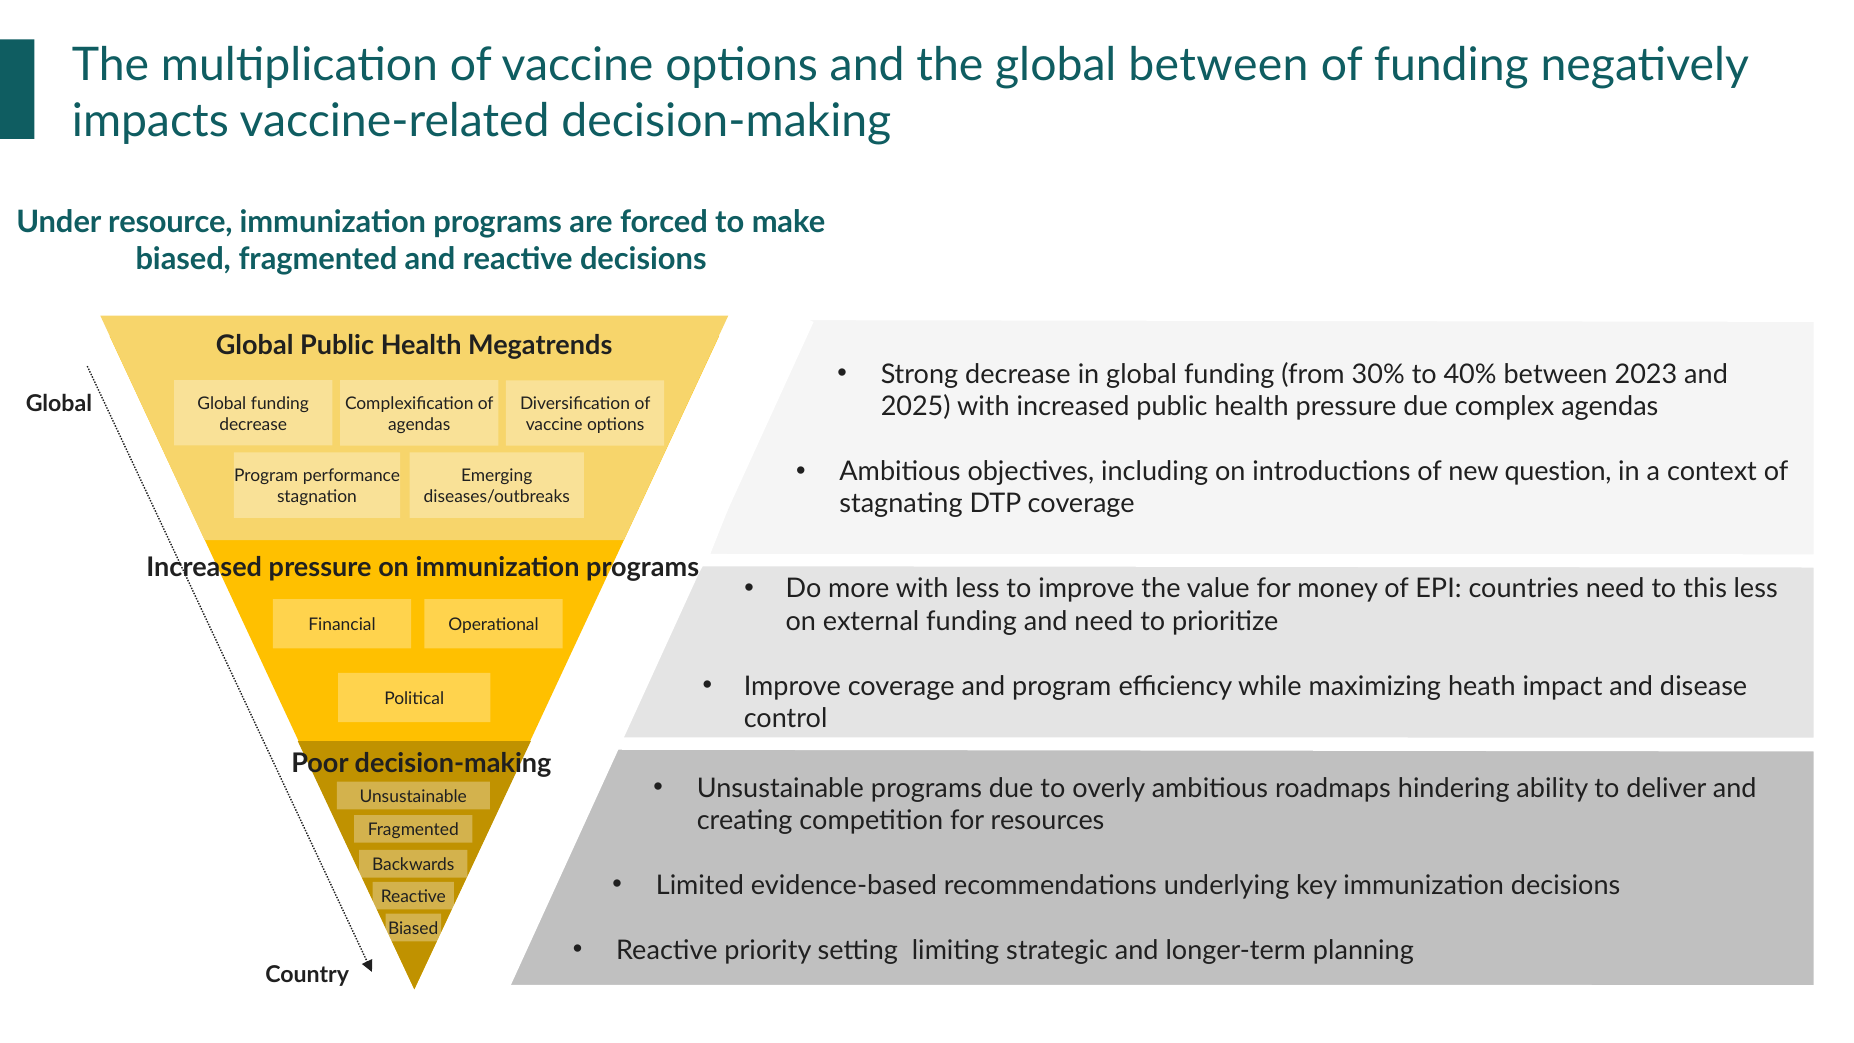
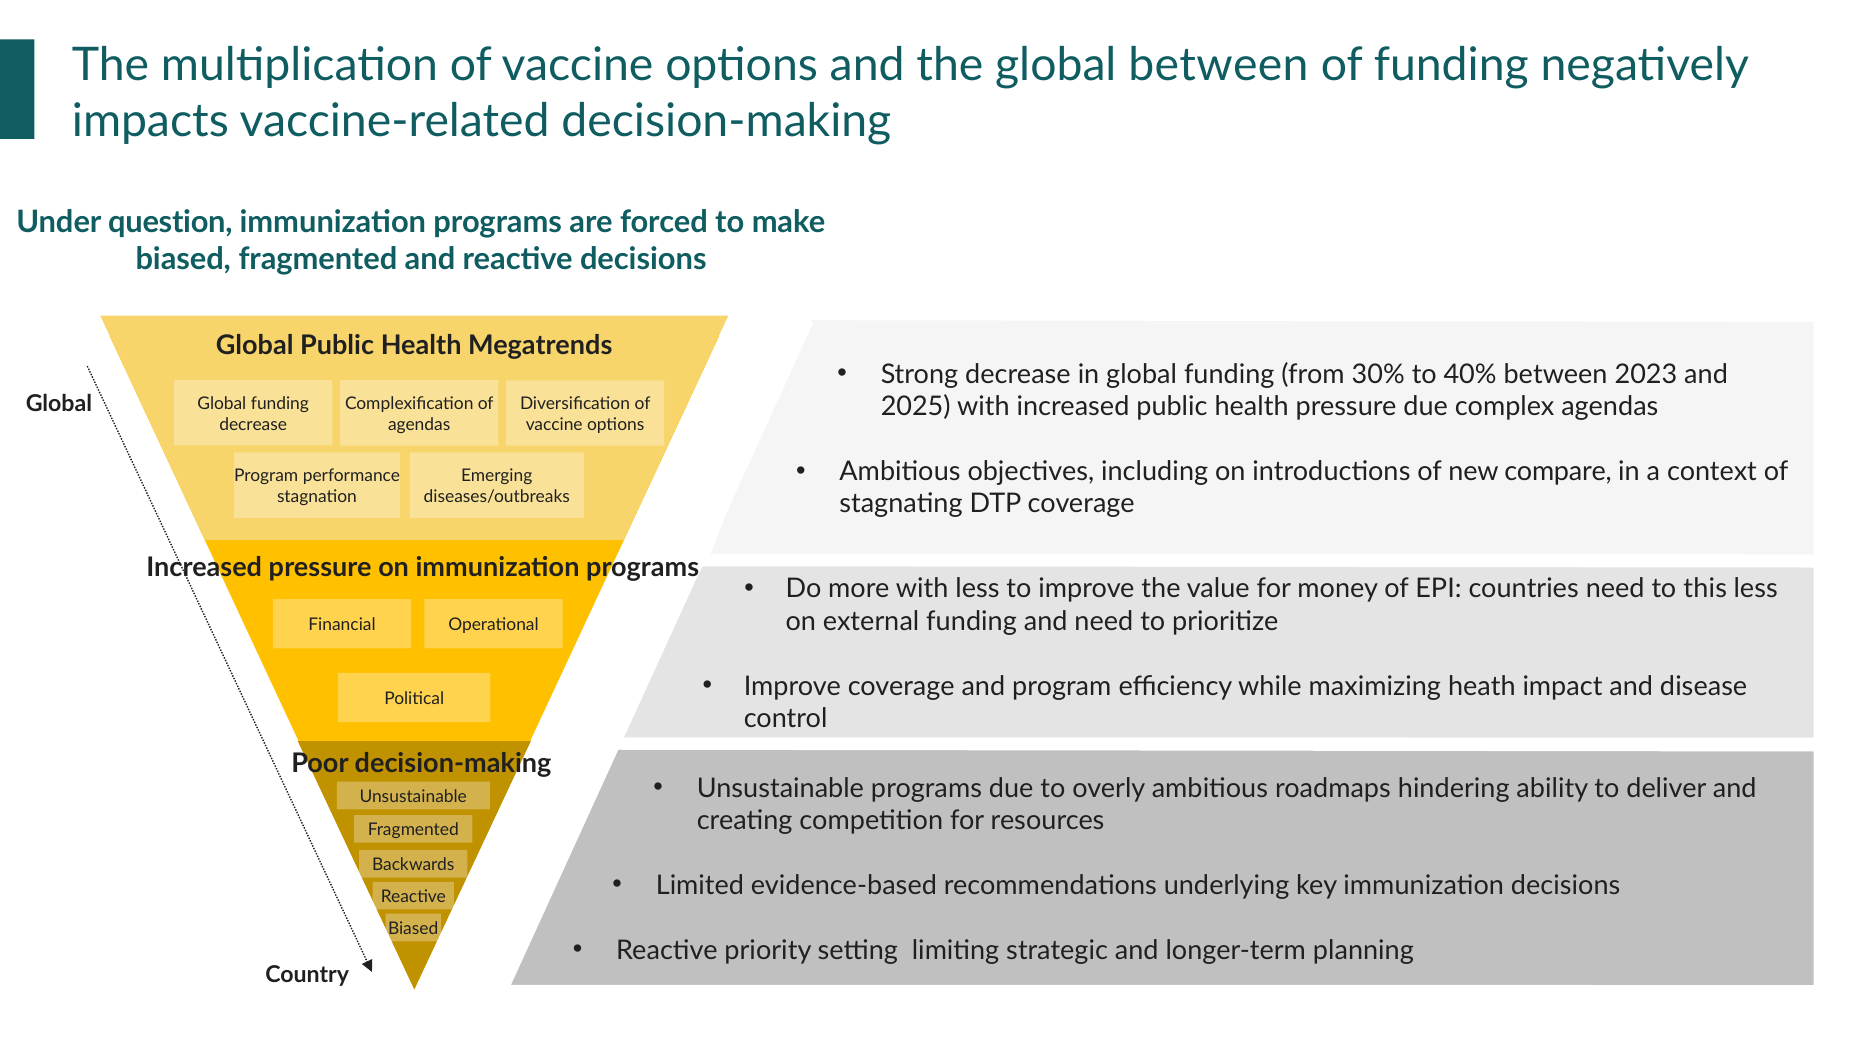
resource: resource -> question (170, 223)
question: question -> compare (1558, 472)
